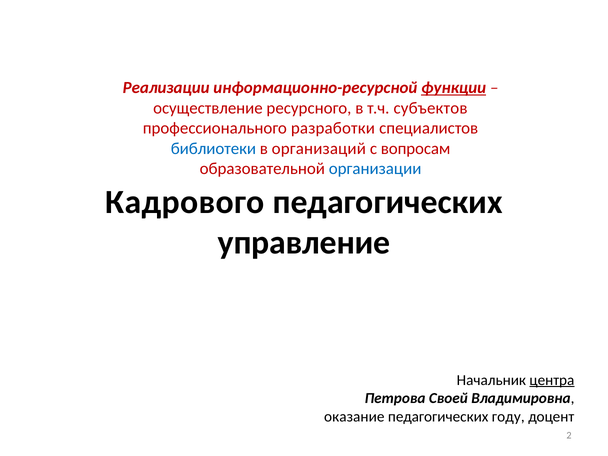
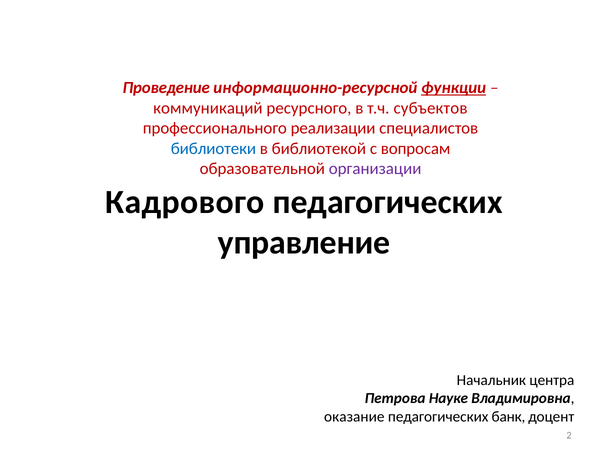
Реализации: Реализации -> Проведение (166, 88)
осуществление: осуществление -> коммуникаций (208, 108)
разработки: разработки -> реализации (333, 128)
организаций: организаций -> библиотекой (319, 149)
организации colour: blue -> purple (375, 169)
центра underline: present -> none (552, 380)
Своей: Своей -> Науке (448, 398)
году: году -> банк (508, 416)
